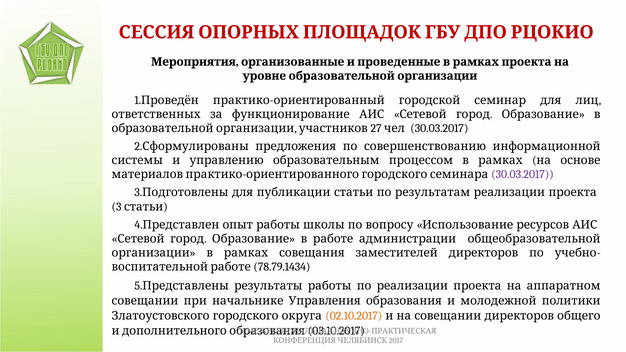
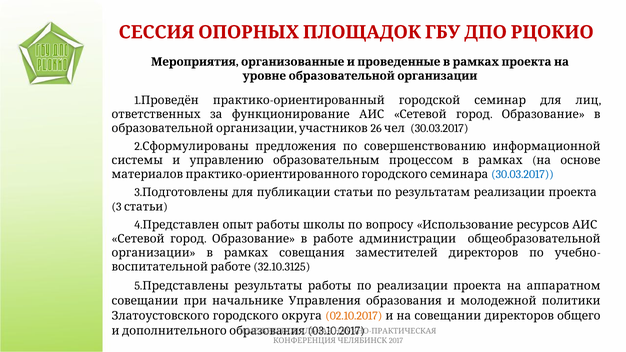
27: 27 -> 26 (376, 128)
30.03.2017 colour: purple -> blue (523, 175)
78.79.1434: 78.79.1434 -> 32.10.3125 (284, 267)
